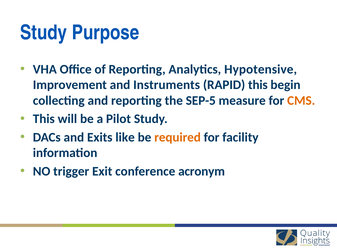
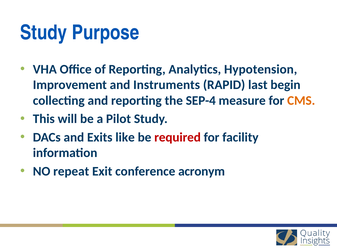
Hypotensive: Hypotensive -> Hypotension (261, 69)
RAPID this: this -> last (258, 85)
SEP-5: SEP-5 -> SEP-4 (201, 101)
required colour: orange -> red (178, 138)
trigger: trigger -> repeat (71, 172)
